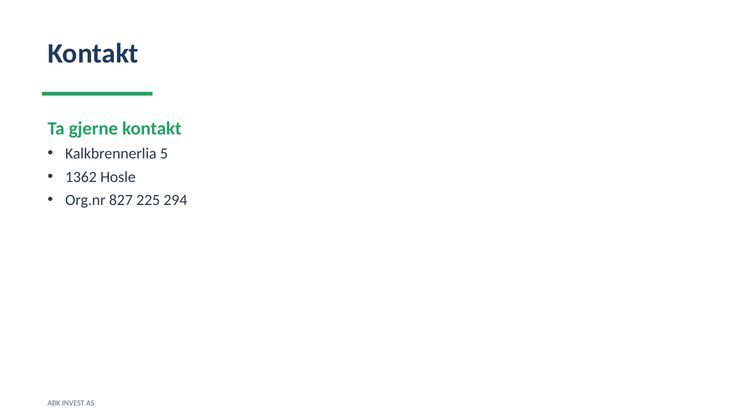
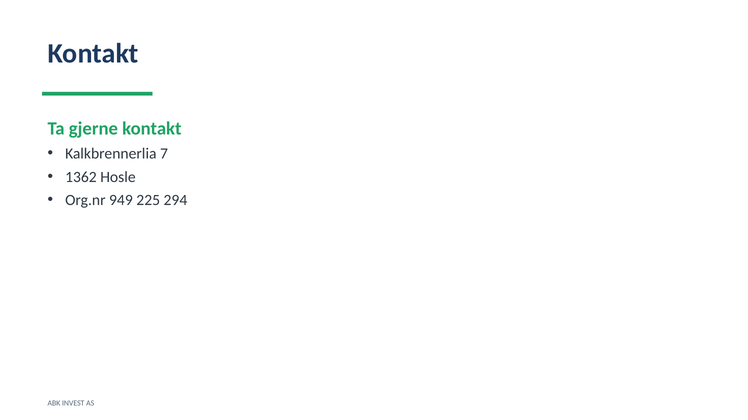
5: 5 -> 7 (164, 154)
827: 827 -> 949 (121, 201)
